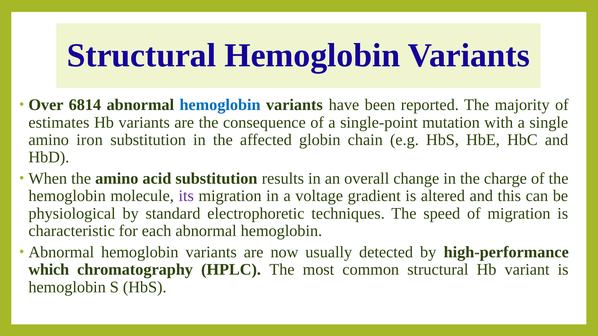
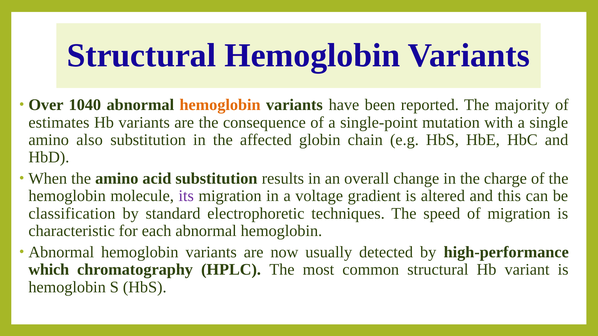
6814: 6814 -> 1040 (85, 105)
hemoglobin colour: blue -> orange (220, 105)
iron: iron -> also (90, 140)
physiological: physiological -> classification (72, 214)
